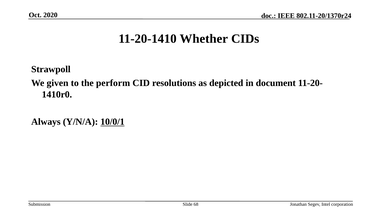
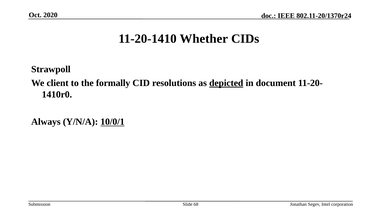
given: given -> client (58, 83)
perform: perform -> formally (113, 83)
depicted underline: none -> present (226, 83)
